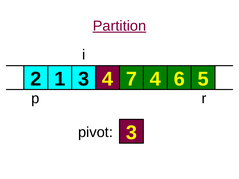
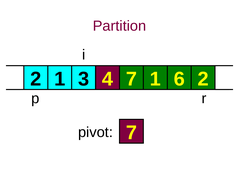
Partition underline: present -> none (119, 26)
1 4: 4 -> 1 (155, 79)
2 5: 5 -> 2 (203, 79)
pivot 3: 3 -> 7 (131, 133)
